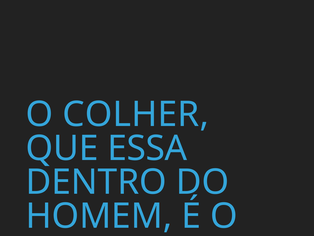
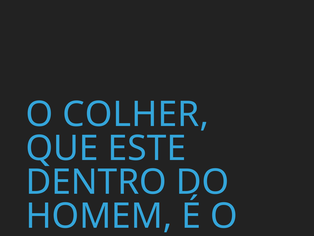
ESSA: ESSA -> ESTE (147, 148)
